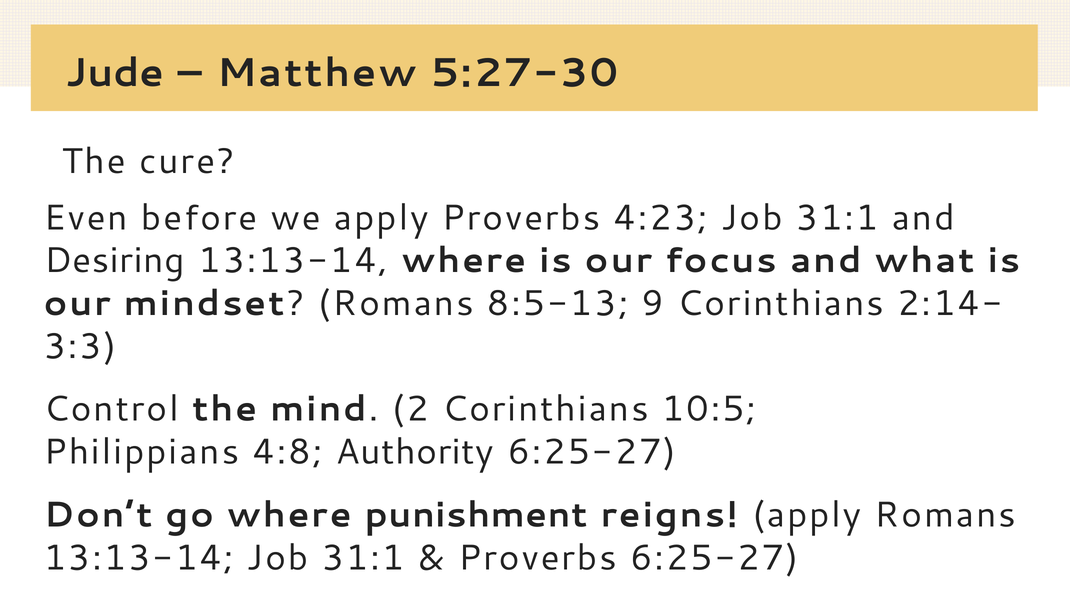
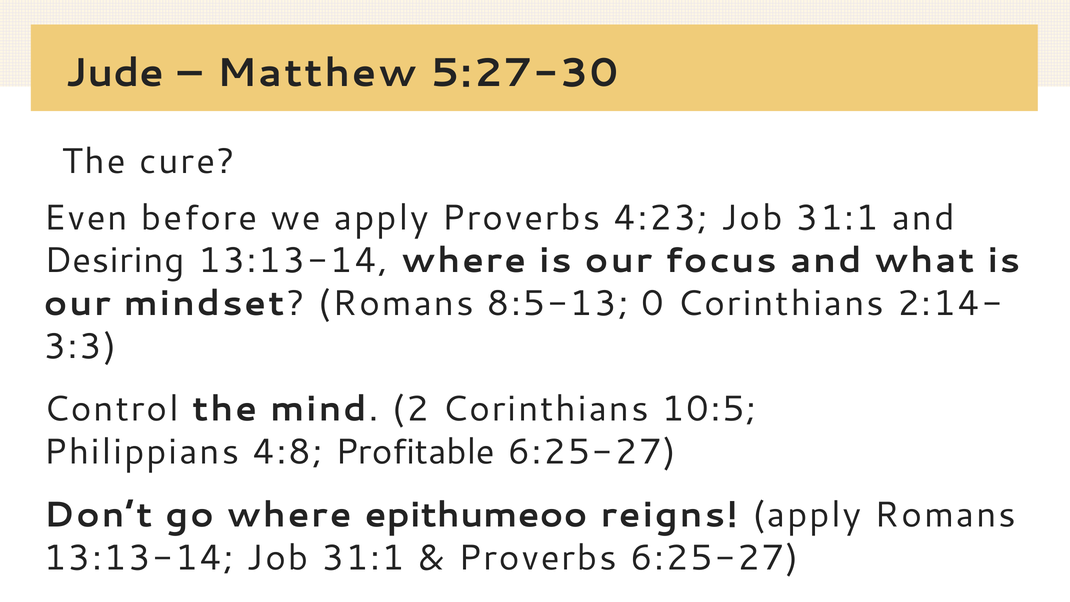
9: 9 -> 0 (653, 303)
Authority: Authority -> Profitable (415, 452)
punishment: punishment -> epithumeoo (476, 515)
